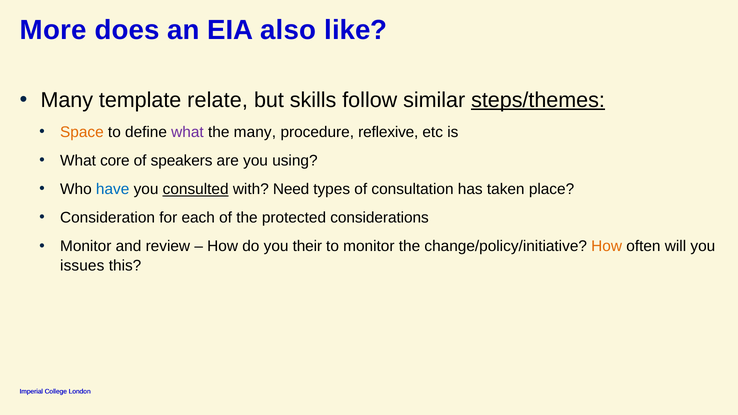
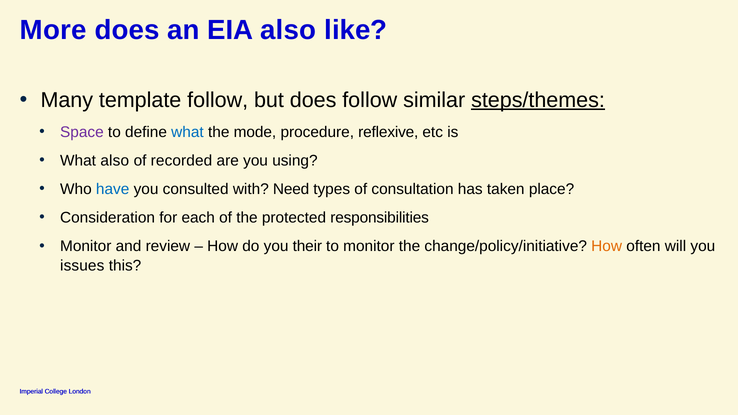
template relate: relate -> follow (218, 100)
but skills: skills -> does (313, 100)
Space colour: orange -> purple (82, 132)
what colour: purple -> blue (187, 132)
the many: many -> mode (255, 132)
What core: core -> also (115, 161)
speakers: speakers -> recorded (181, 161)
consulted underline: present -> none (196, 189)
considerations: considerations -> responsibilities (380, 218)
